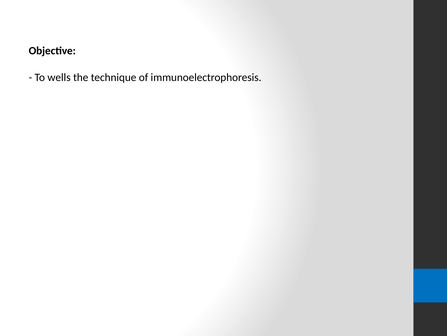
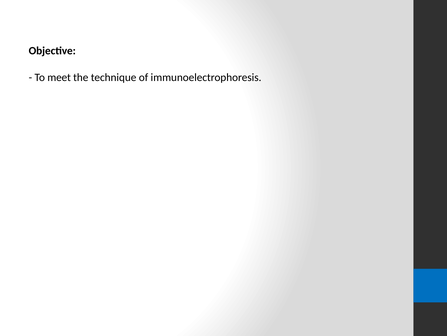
wells: wells -> meet (59, 77)
